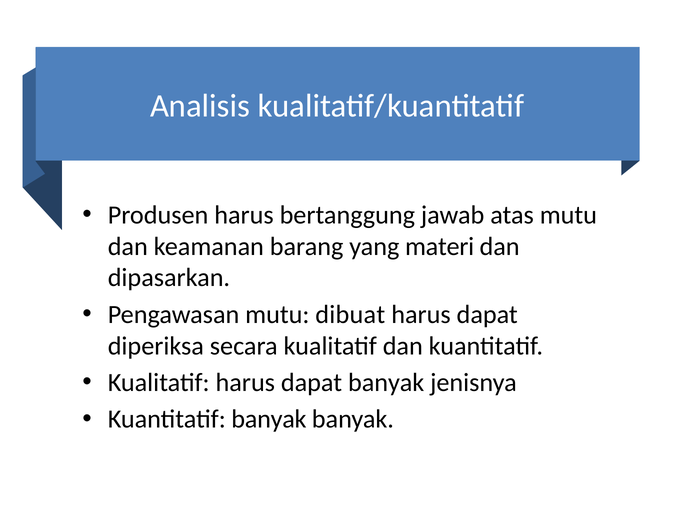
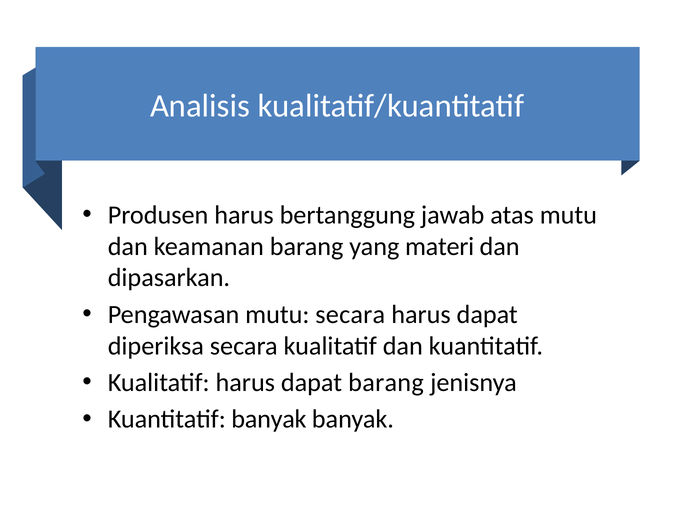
mutu dibuat: dibuat -> secara (350, 315)
dapat banyak: banyak -> barang (386, 383)
